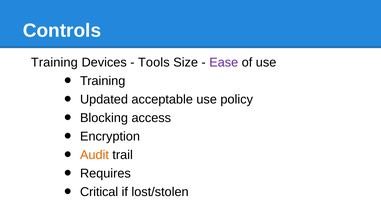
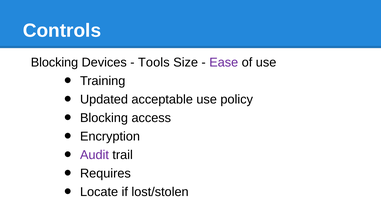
Training: Training -> Blocking (54, 62)
Audit colour: orange -> purple (94, 154)
Critical: Critical -> Locate (99, 191)
